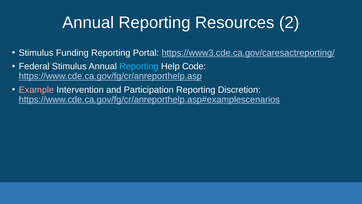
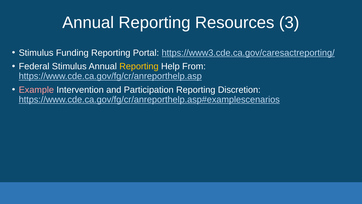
2: 2 -> 3 (289, 23)
Reporting colour: light blue -> yellow (139, 66)
Code: Code -> From (194, 66)
